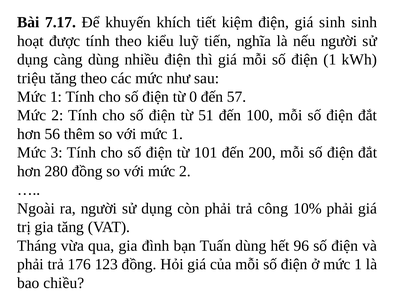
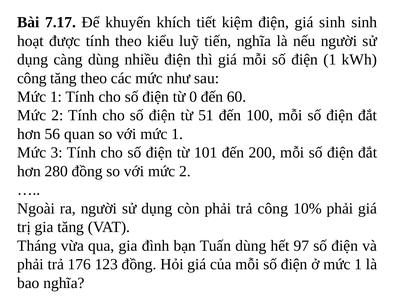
triệu: triệu -> công (32, 78)
57: 57 -> 60 (237, 97)
thêm: thêm -> quan (79, 134)
96: 96 -> 97 (301, 245)
bao chiều: chiều -> nghĩa (64, 282)
